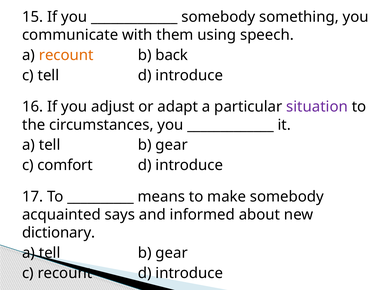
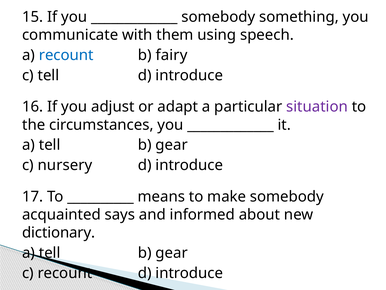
recount colour: orange -> blue (66, 55)
back: back -> fairy (172, 55)
comfort: comfort -> nursery (65, 165)
